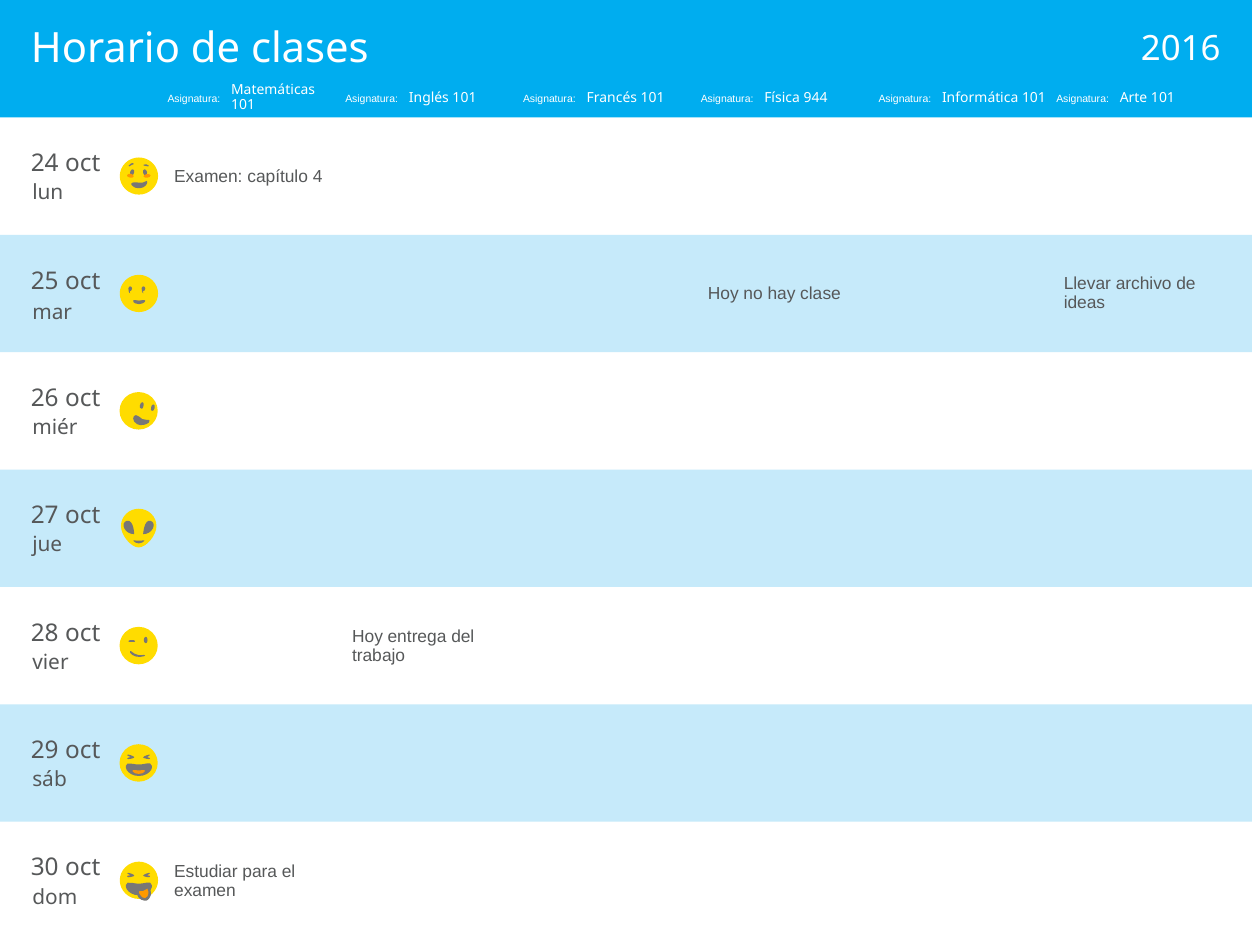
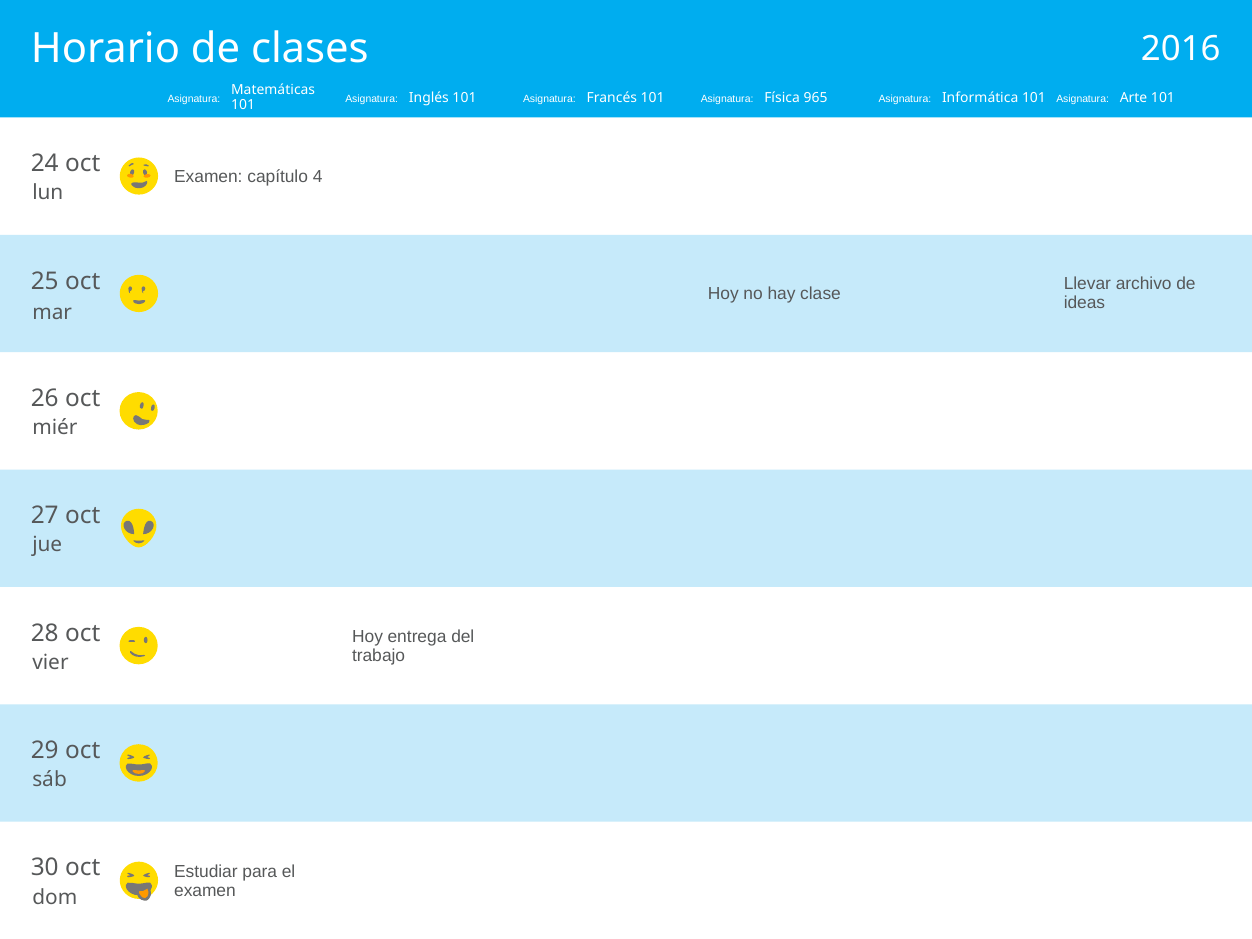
944: 944 -> 965 (816, 98)
